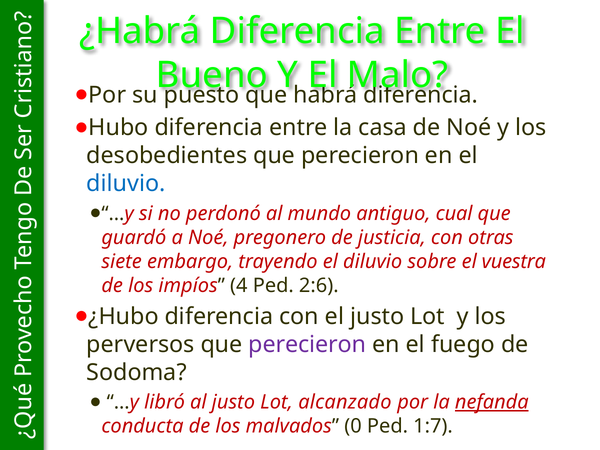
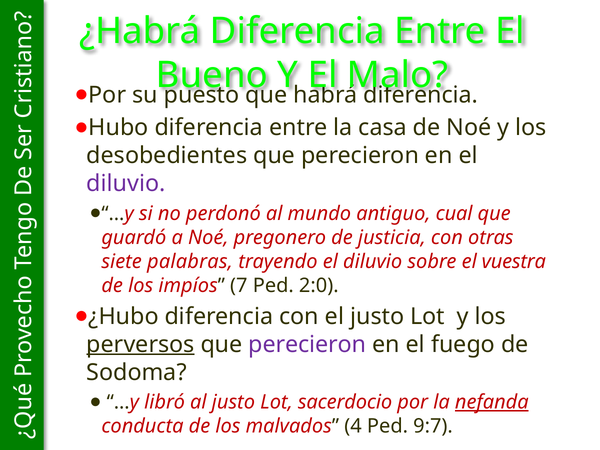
diluvio colour: blue -> purple (126, 184)
embargo: embargo -> palabras (190, 261)
4: 4 -> 7 (239, 285)
2:6: 2:6 -> 2:0 (319, 285)
perversos underline: none -> present (141, 344)
alcanzado: alcanzado -> sacerdocio (345, 402)
0: 0 -> 4 (353, 426)
1:7: 1:7 -> 9:7 (433, 426)
